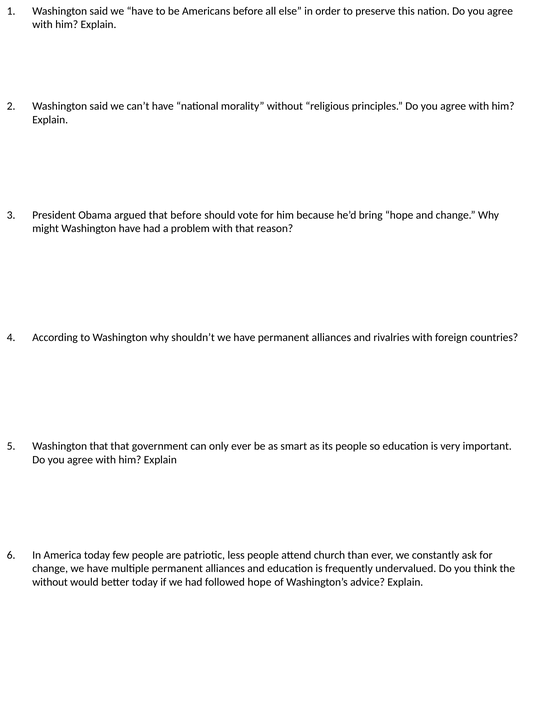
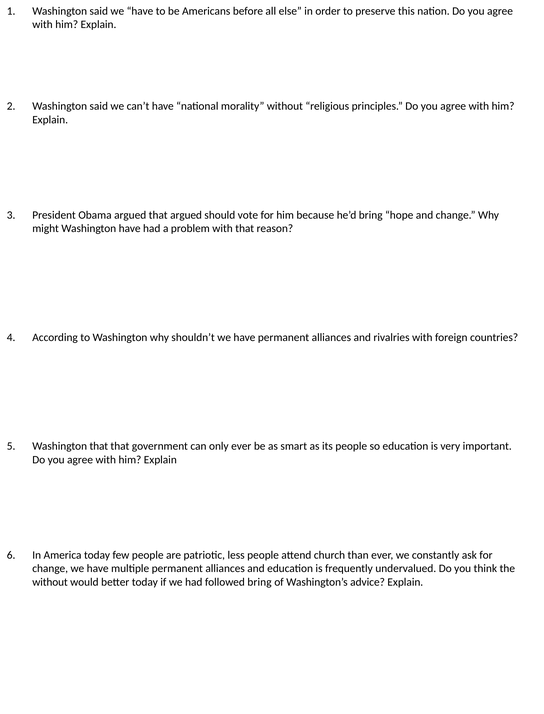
that before: before -> argued (186, 215)
followed hope: hope -> bring (259, 582)
